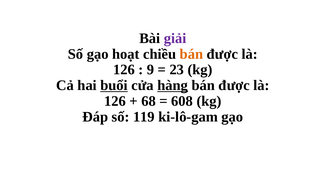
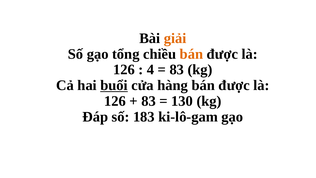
giải colour: purple -> orange (175, 38)
hoạt: hoạt -> tổng (126, 54)
9: 9 -> 4 (150, 70)
23: 23 -> 83 (177, 70)
hàng underline: present -> none (173, 85)
68: 68 -> 83 (149, 101)
608: 608 -> 130 (182, 101)
119: 119 -> 183 (144, 117)
